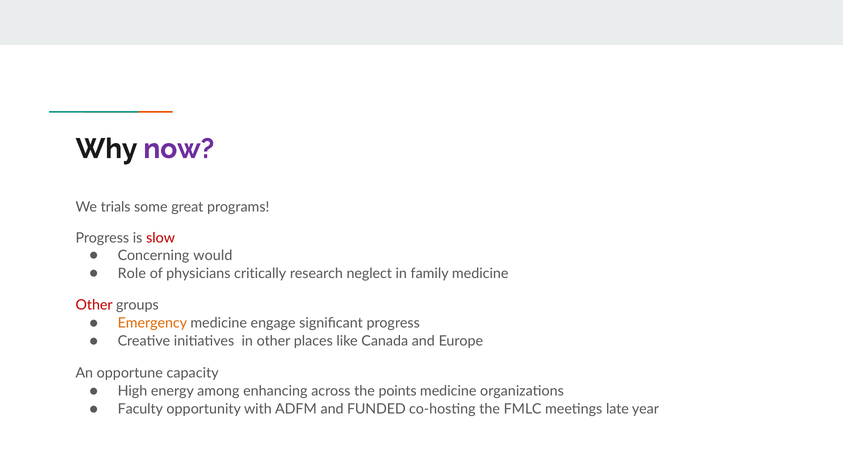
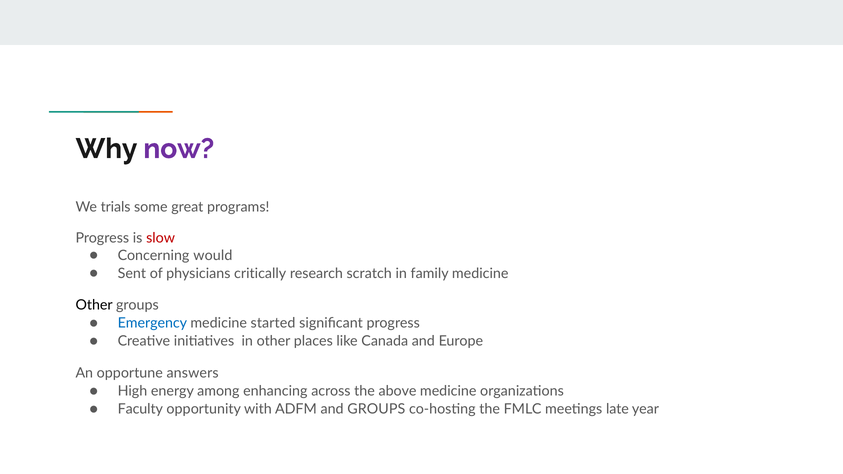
Role: Role -> Sent (132, 273)
neglect: neglect -> scratch (369, 273)
Other colour: red -> black (94, 305)
Emergency colour: orange -> blue (152, 323)
engage: engage -> started (273, 323)
capacity: capacity -> answers (193, 373)
points: points -> above (398, 391)
and FUNDED: FUNDED -> GROUPS (376, 409)
